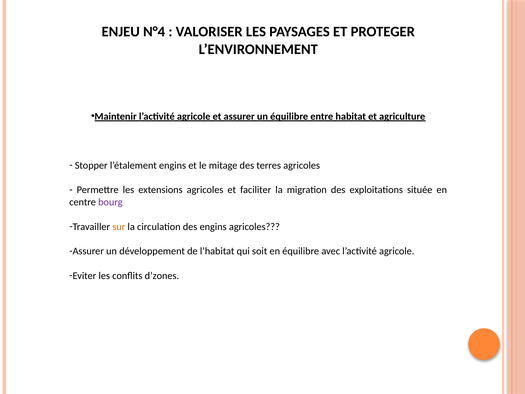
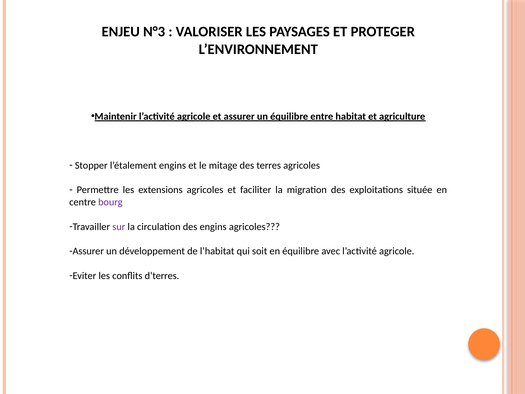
N°4: N°4 -> N°3 (154, 32)
sur colour: orange -> purple (119, 227)
d’zones: d’zones -> d’terres (162, 276)
